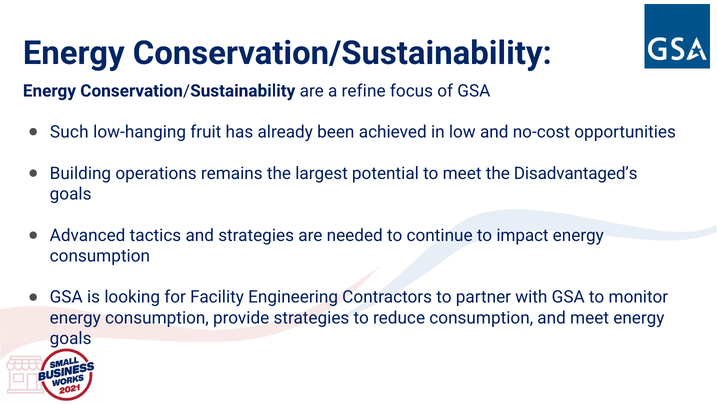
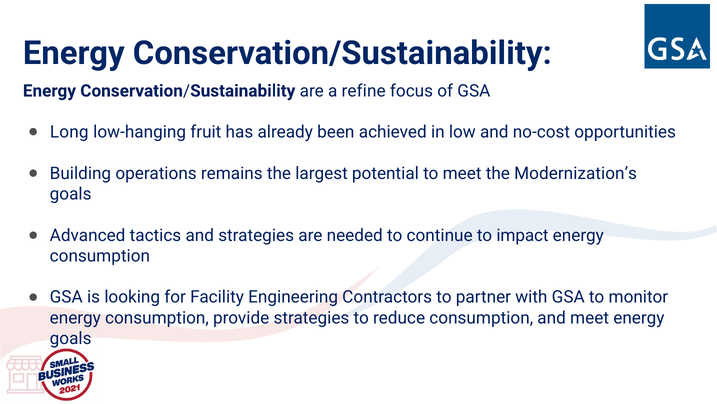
Such: Such -> Long (69, 132)
Disadvantaged’s: Disadvantaged’s -> Modernization’s (576, 173)
